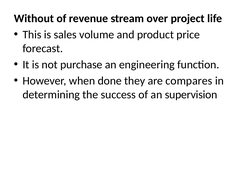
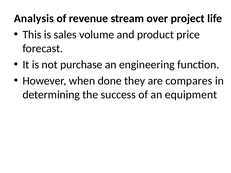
Without: Without -> Analysis (34, 19)
supervision: supervision -> equipment (191, 95)
